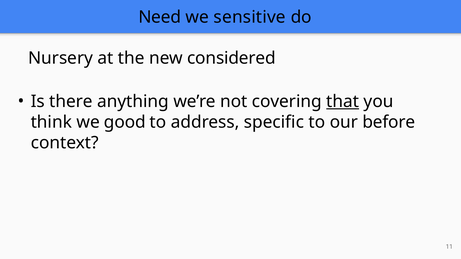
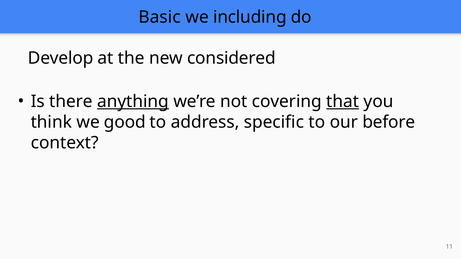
Need: Need -> Basic (160, 17)
sensitive: sensitive -> including (250, 17)
Nursery: Nursery -> Develop (61, 58)
anything underline: none -> present (133, 102)
